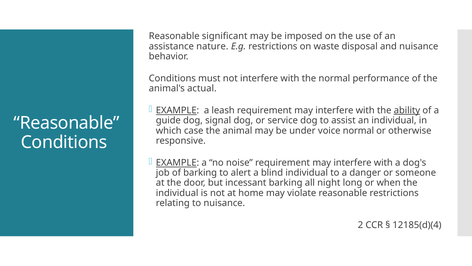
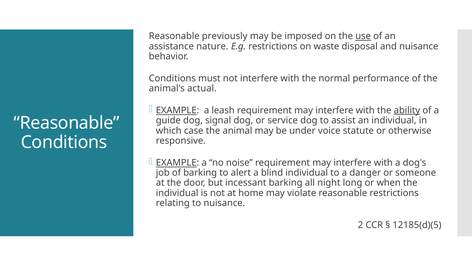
significant: significant -> previously (225, 36)
use underline: none -> present (363, 36)
voice normal: normal -> statute (358, 130)
12185(d)(4: 12185(d)(4 -> 12185(d)(5 (417, 225)
